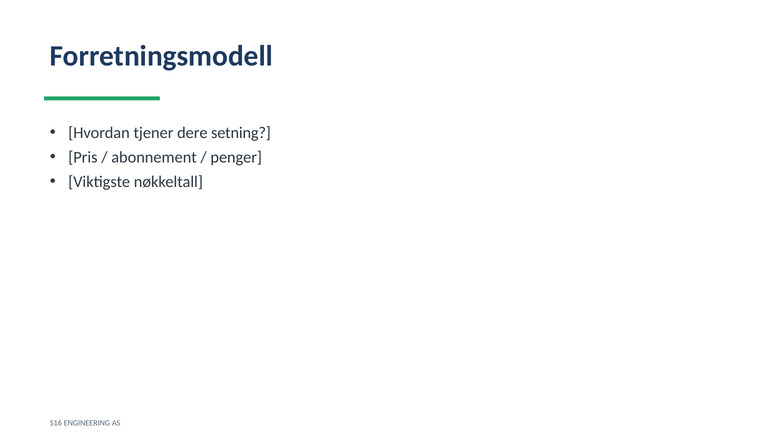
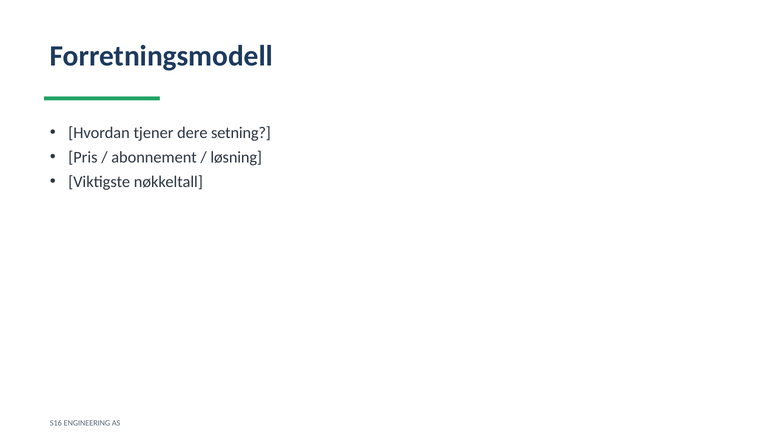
penger: penger -> løsning (236, 157)
